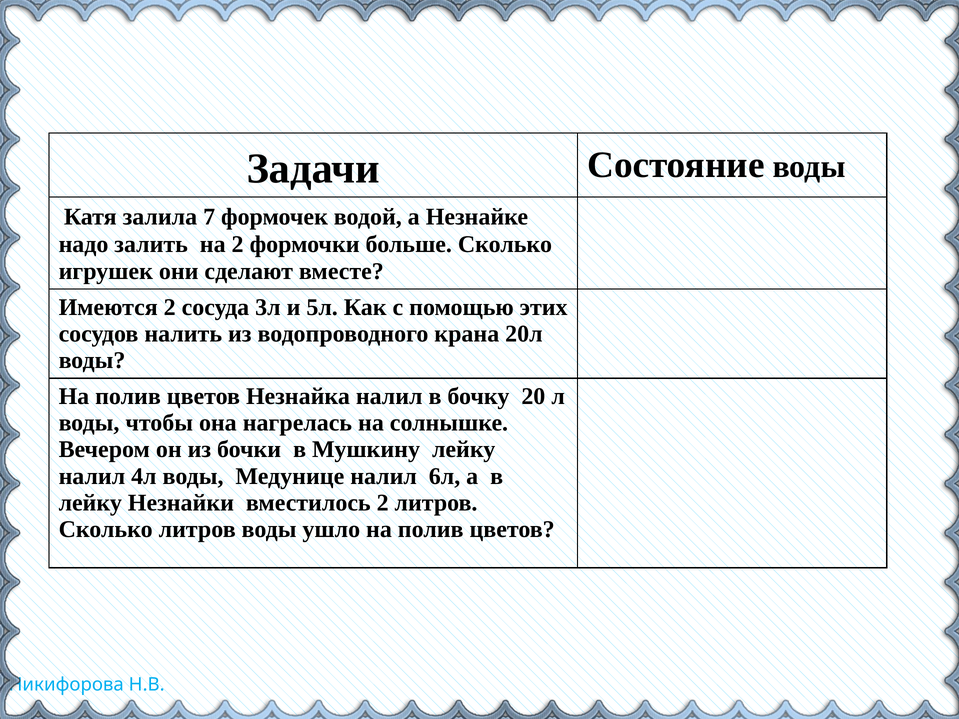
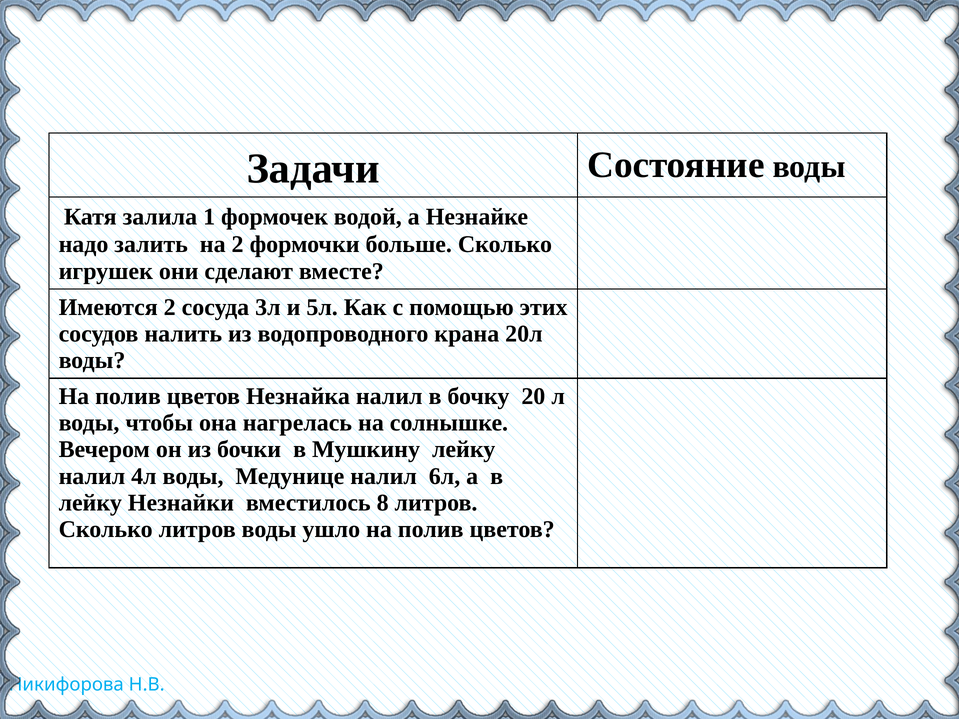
7: 7 -> 1 (209, 217)
вместилось 2: 2 -> 8 (383, 503)
